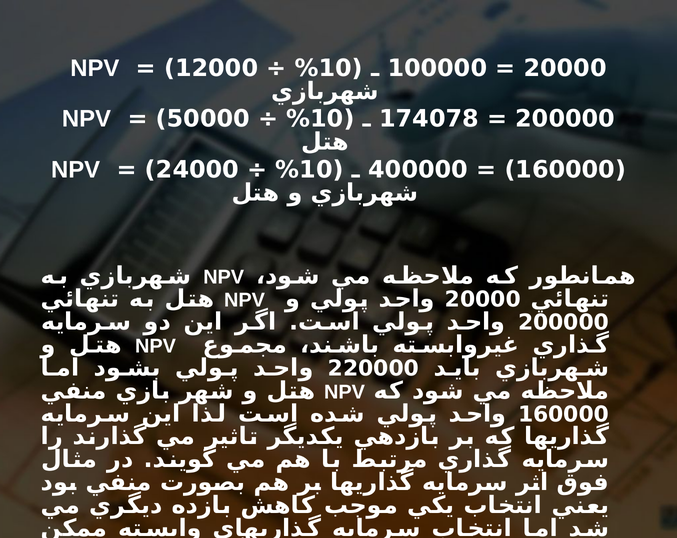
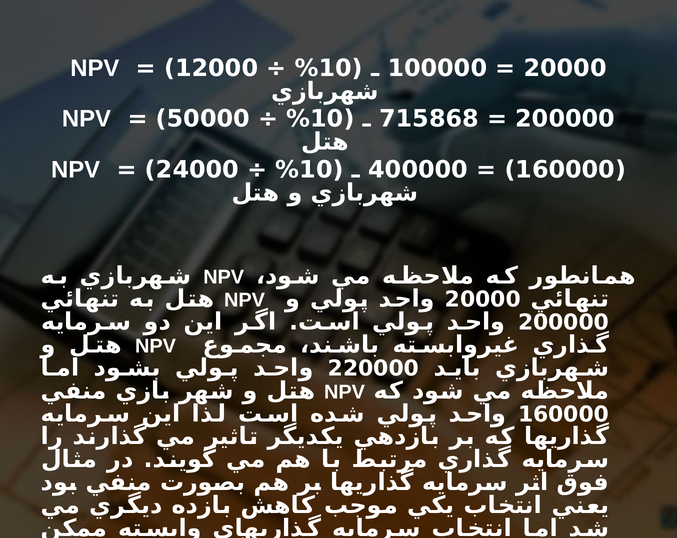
174078: 174078 -> 715868 (429, 119)
